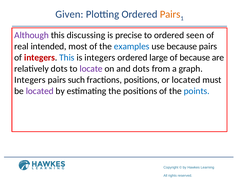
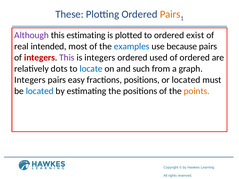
Given: Given -> These (69, 14)
this discussing: discussing -> estimating (86, 35)
precise: precise -> plotted (129, 35)
seen: seen -> exist (195, 35)
This colour: blue -> purple (67, 58)
large: large -> used (159, 58)
of because: because -> ordered (195, 58)
locate colour: purple -> blue (91, 69)
and dots: dots -> such (141, 69)
such: such -> easy (76, 80)
located colour: purple -> blue (40, 91)
points colour: blue -> orange (197, 91)
